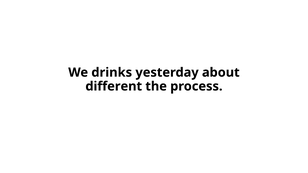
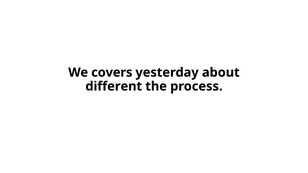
drinks: drinks -> covers (112, 73)
